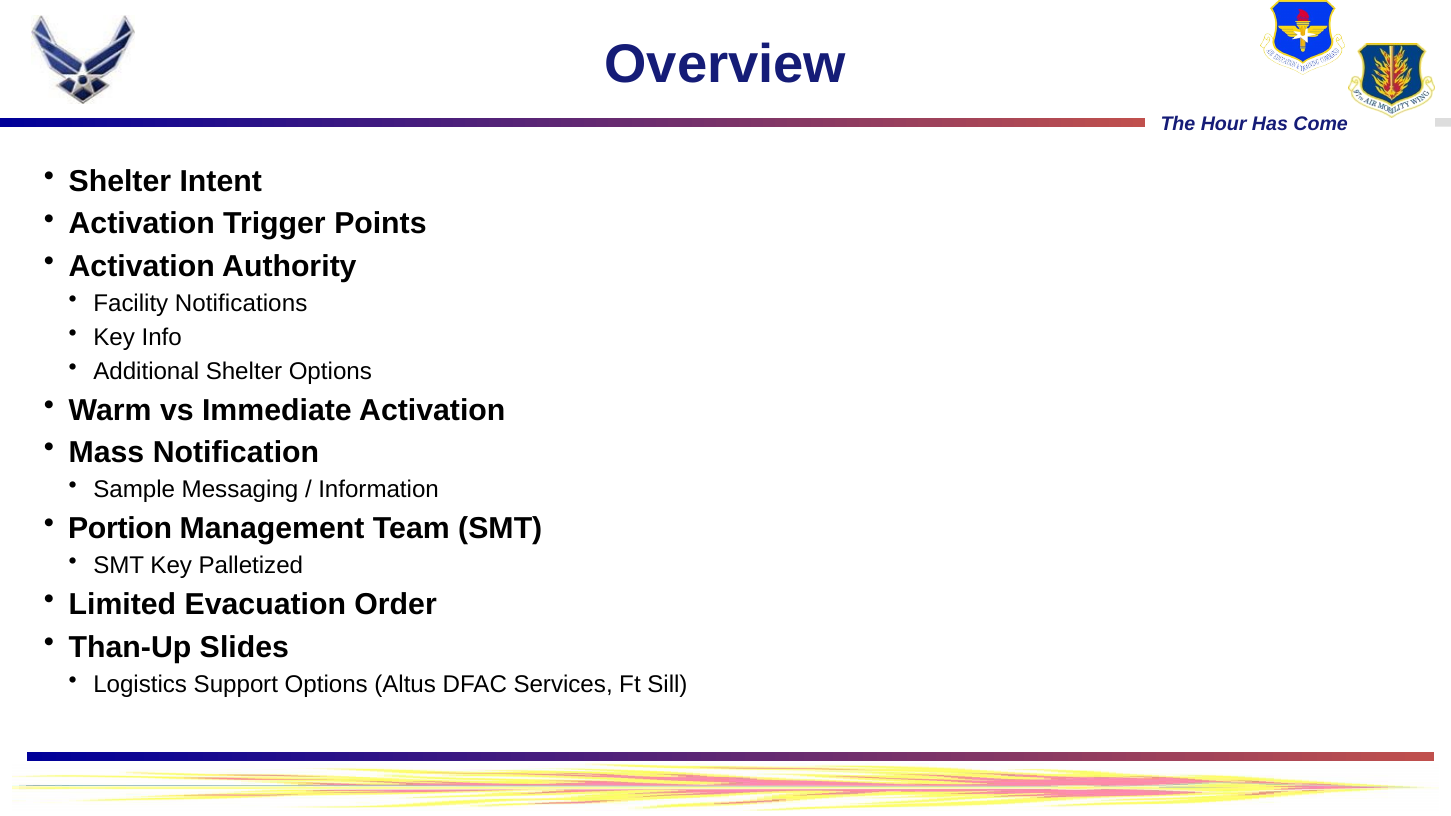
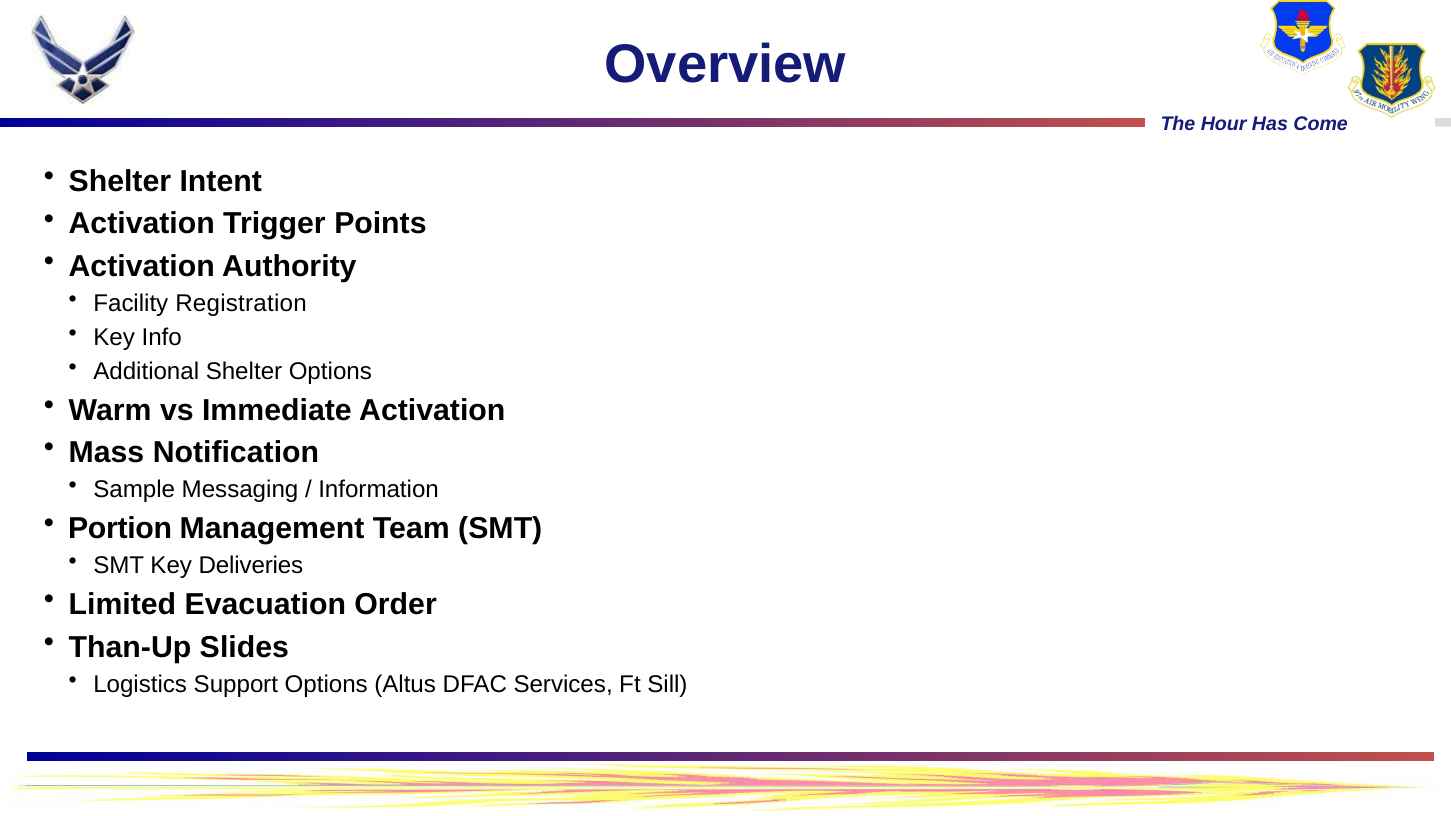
Notifications: Notifications -> Registration (241, 303)
Palletized: Palletized -> Deliveries (251, 566)
